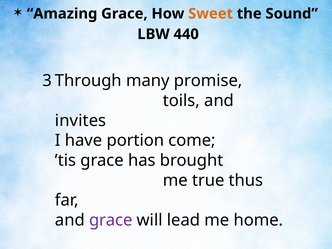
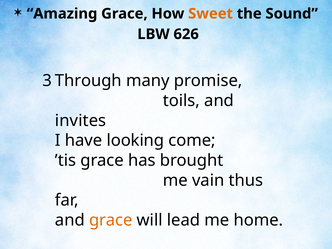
440: 440 -> 626 (186, 34)
portion: portion -> looking (135, 141)
true: true -> vain (208, 180)
grace colour: purple -> orange (111, 220)
